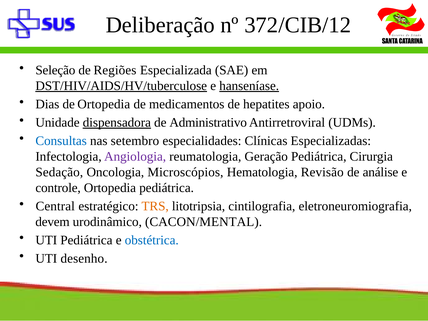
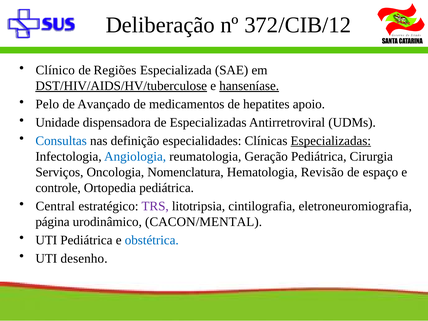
Seleção: Seleção -> Clínico (55, 70)
Dias: Dias -> Pelo (47, 104)
de Ortopedia: Ortopedia -> Avançado (104, 104)
dispensadora underline: present -> none (117, 123)
de Administrativo: Administrativo -> Especializadas (208, 123)
setembro: setembro -> definição (135, 141)
Especializadas underline: none -> present (331, 141)
Angiologia colour: purple -> blue (135, 156)
Sedação: Sedação -> Serviços (59, 172)
Microscópios: Microscópios -> Nomenclatura (186, 172)
análise: análise -> espaço (380, 172)
TRS colour: orange -> purple (155, 206)
devem: devem -> página (53, 222)
